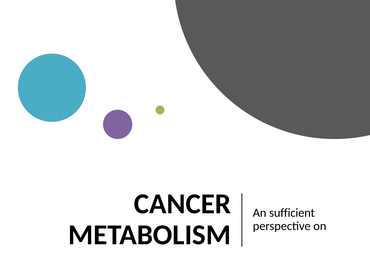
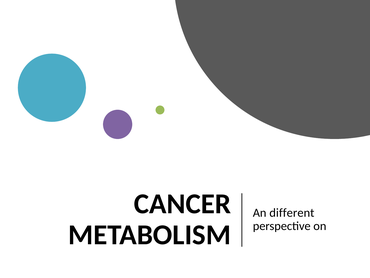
sufficient: sufficient -> different (292, 212)
